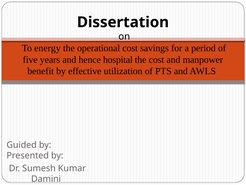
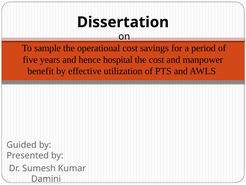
energy: energy -> sample (48, 48)
